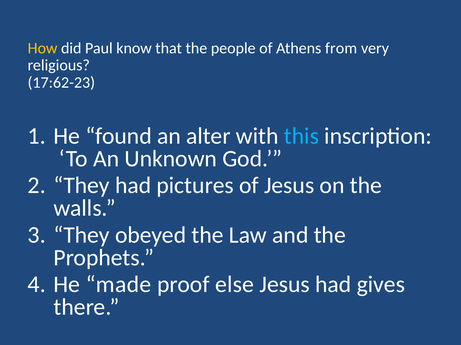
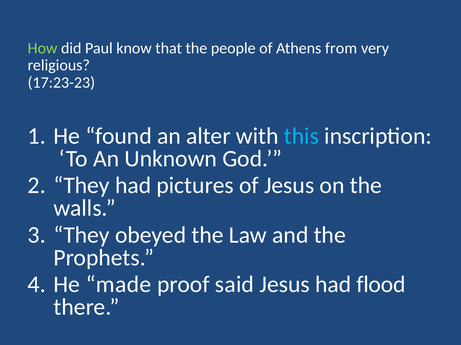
How colour: yellow -> light green (43, 48)
17:62-23: 17:62-23 -> 17:23-23 (61, 83)
else: else -> said (235, 285)
gives: gives -> flood (381, 285)
